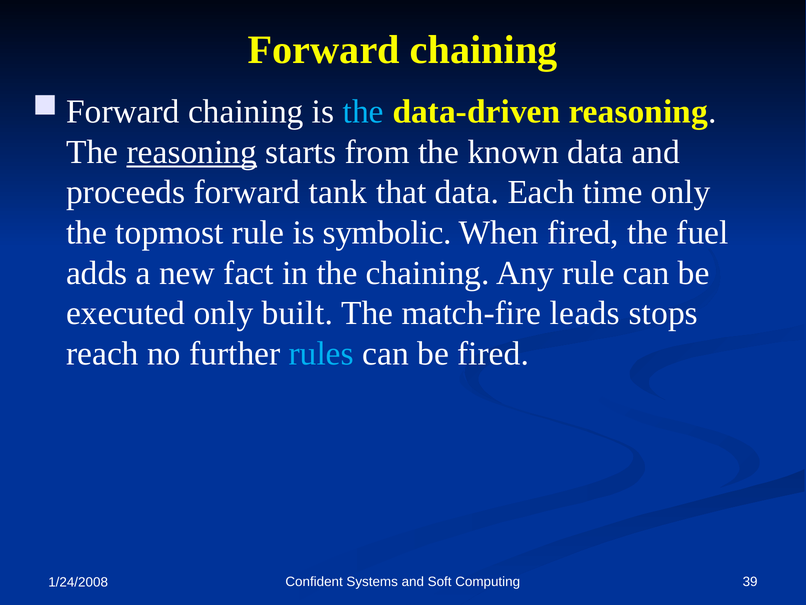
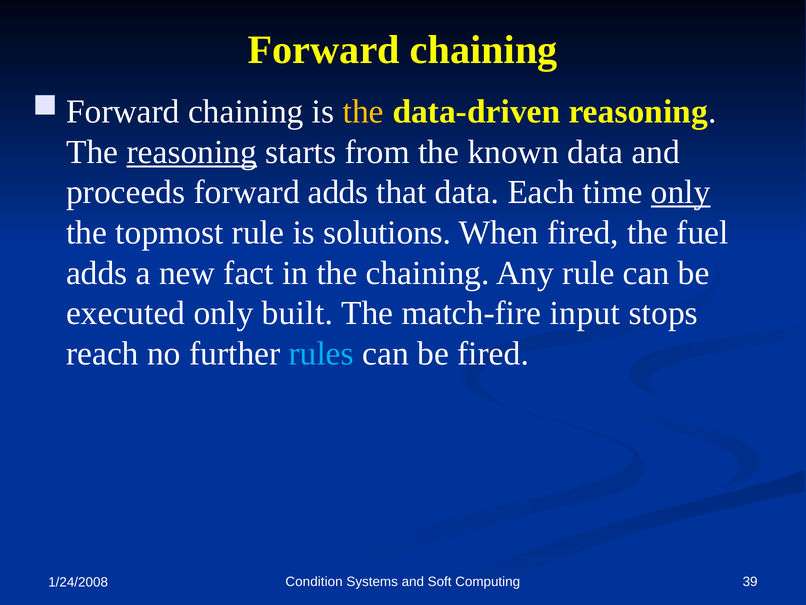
the colour: light blue -> yellow (363, 112)
forward tank: tank -> adds (338, 192)
only underline: none -> present (681, 192)
symbolic: symbolic -> solutions (387, 232)
leads: leads -> input (585, 313)
Confident: Confident -> Condition (314, 582)
